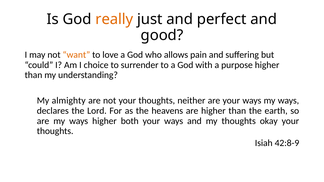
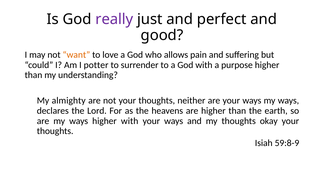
really colour: orange -> purple (114, 19)
choice: choice -> potter (96, 65)
higher both: both -> with (130, 121)
42:8-9: 42:8-9 -> 59:8-9 (287, 143)
